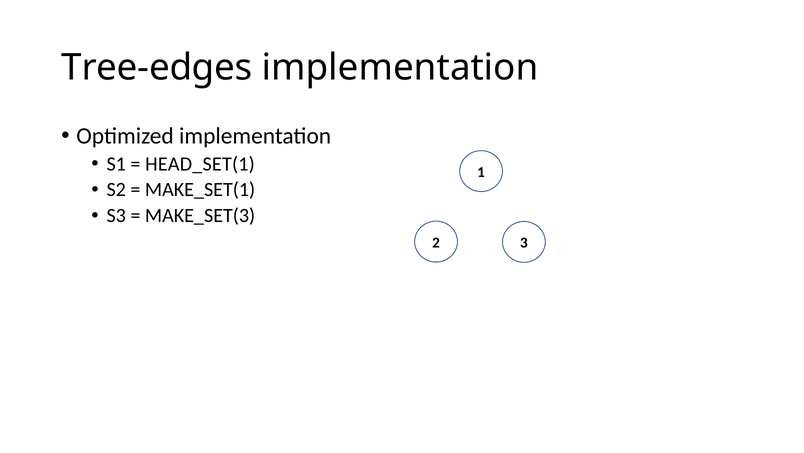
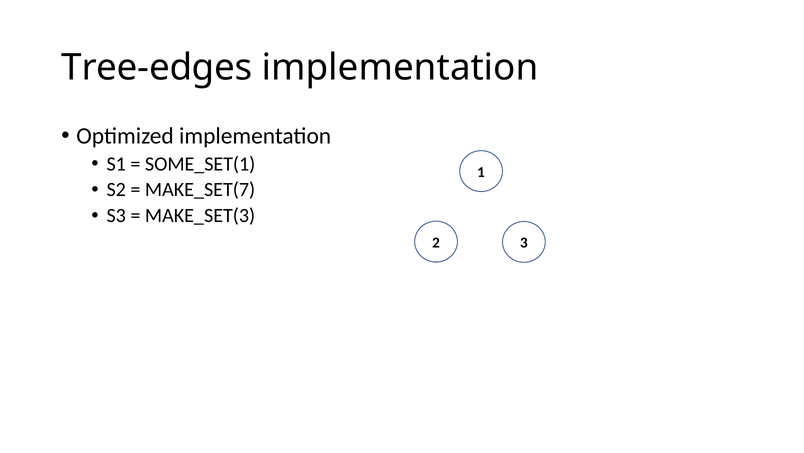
HEAD_SET(1: HEAD_SET(1 -> SOME_SET(1 (200, 164)
MAKE_SET(1: MAKE_SET(1 -> MAKE_SET(7 (200, 190)
